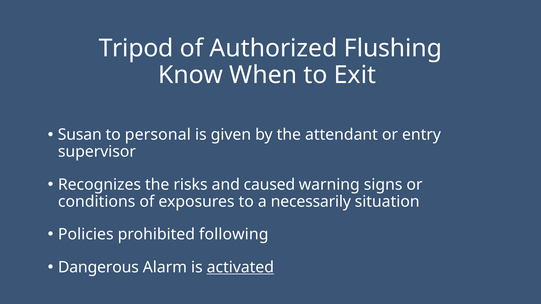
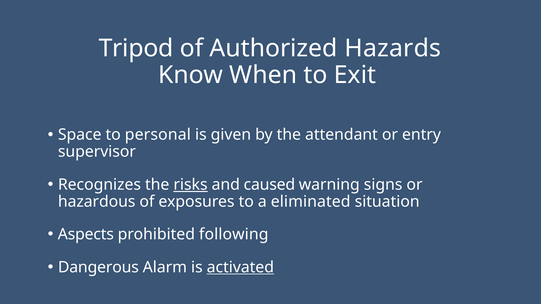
Flushing: Flushing -> Hazards (393, 48)
Susan: Susan -> Space (80, 135)
risks underline: none -> present (191, 185)
conditions: conditions -> hazardous (97, 202)
necessarily: necessarily -> eliminated (311, 202)
Policies: Policies -> Aspects (86, 235)
